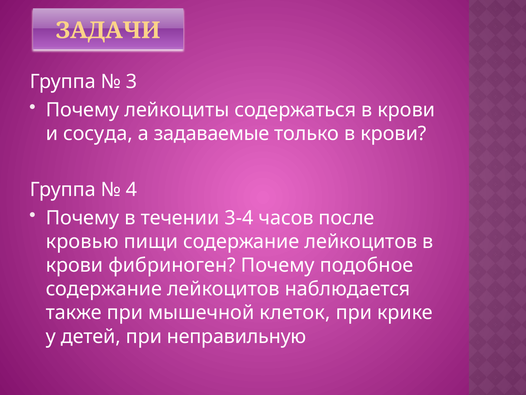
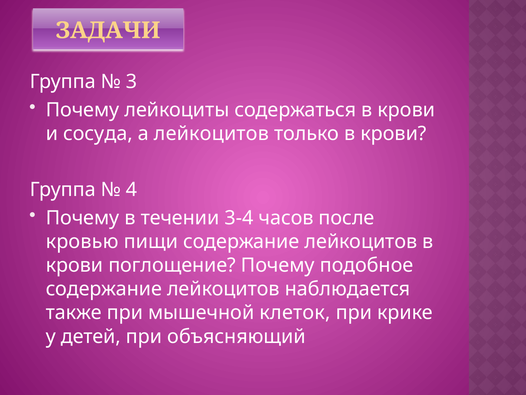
а задаваемые: задаваемые -> лейкоцитов (211, 133)
фибриноген: фибриноген -> поглощение (172, 265)
неправильную: неправильную -> объясняющий (237, 336)
